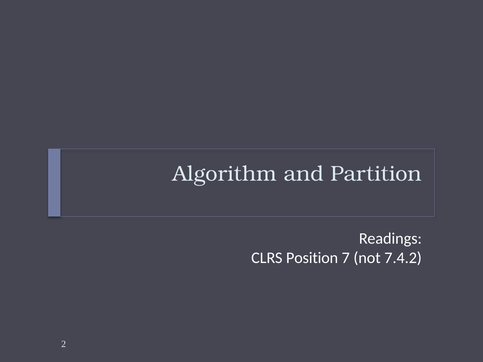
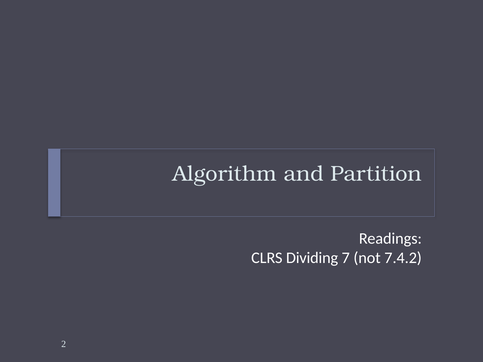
Position: Position -> Dividing (312, 258)
